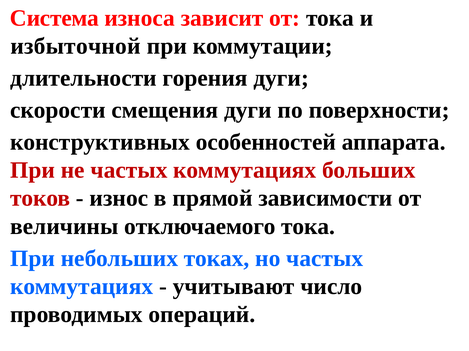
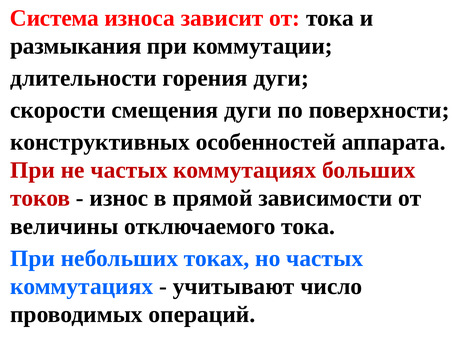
избыточной: избыточной -> размыкания (76, 46)
